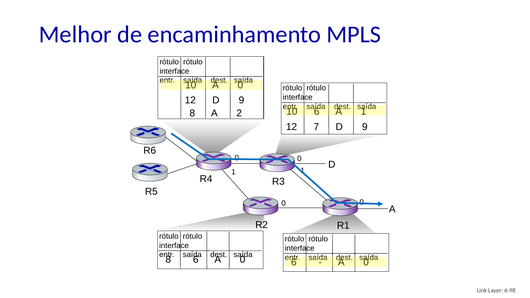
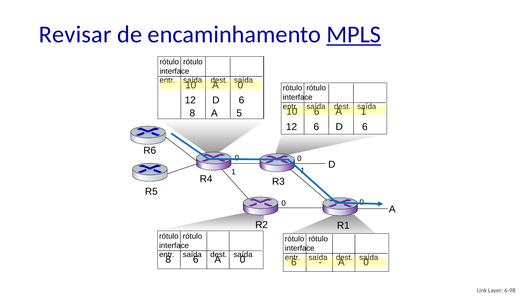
Melhor: Melhor -> Revisar (75, 34)
MPLS underline: none -> present (354, 34)
12 D 9: 9 -> 6 (241, 100)
2: 2 -> 5 (239, 113)
12 7: 7 -> 6 (316, 127)
9: 9 -> 6 (365, 127)
